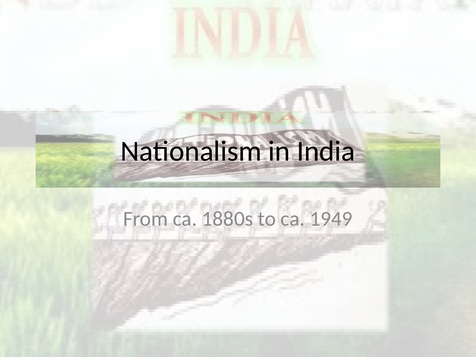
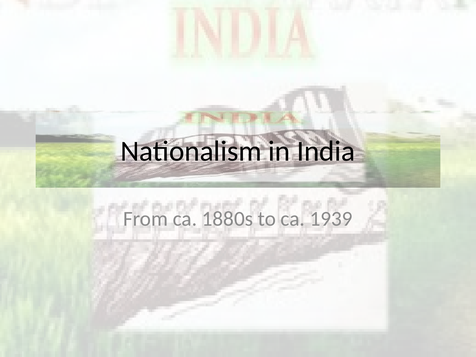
1949: 1949 -> 1939 (331, 219)
